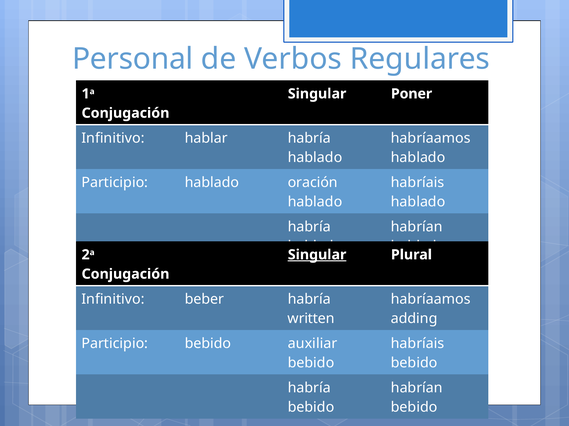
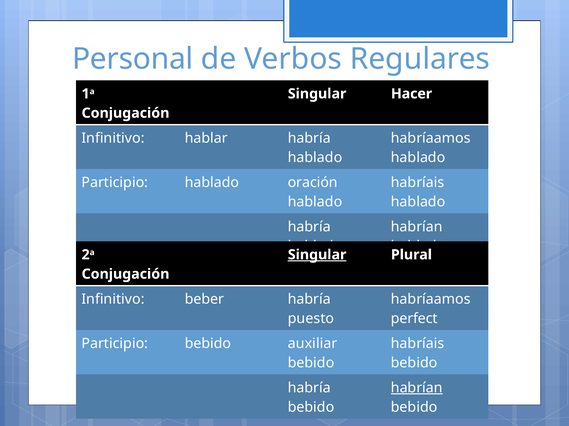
Poner: Poner -> Hacer (412, 94)
written: written -> puesto (311, 319)
adding: adding -> perfect (414, 319)
habrían underline: none -> present (417, 388)
